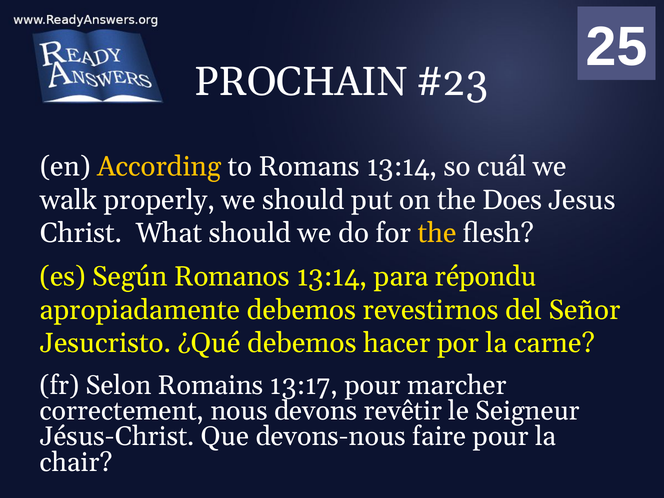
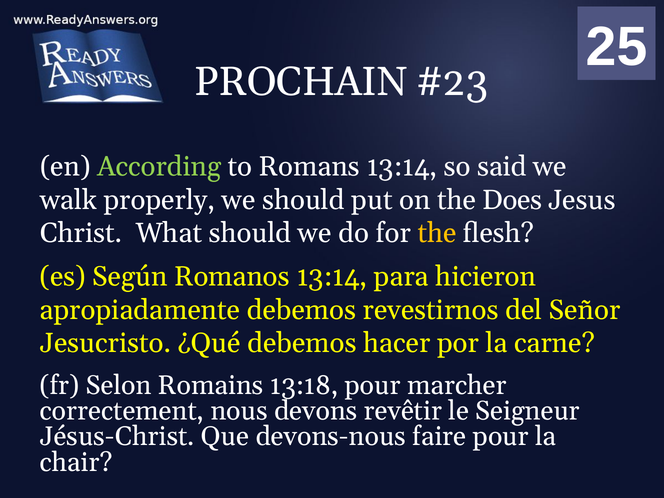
According colour: yellow -> light green (159, 167)
cuál: cuál -> said (502, 167)
répondu: répondu -> hicieron (486, 277)
13:17: 13:17 -> 13:18 (304, 385)
